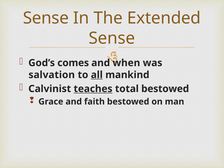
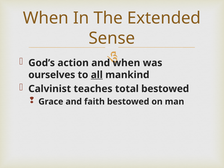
Sense: Sense -> When (46, 18)
comes: comes -> action (73, 63)
salvation: salvation -> ourselves (52, 75)
teaches underline: present -> none (93, 89)
